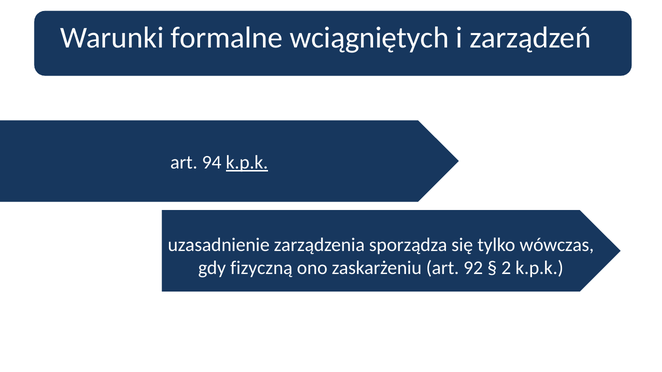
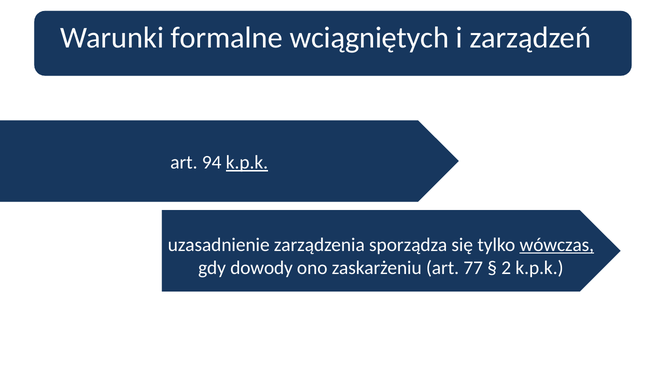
wówczas underline: none -> present (557, 245)
fizyczną: fizyczną -> dowody (262, 268)
92: 92 -> 77 (473, 268)
